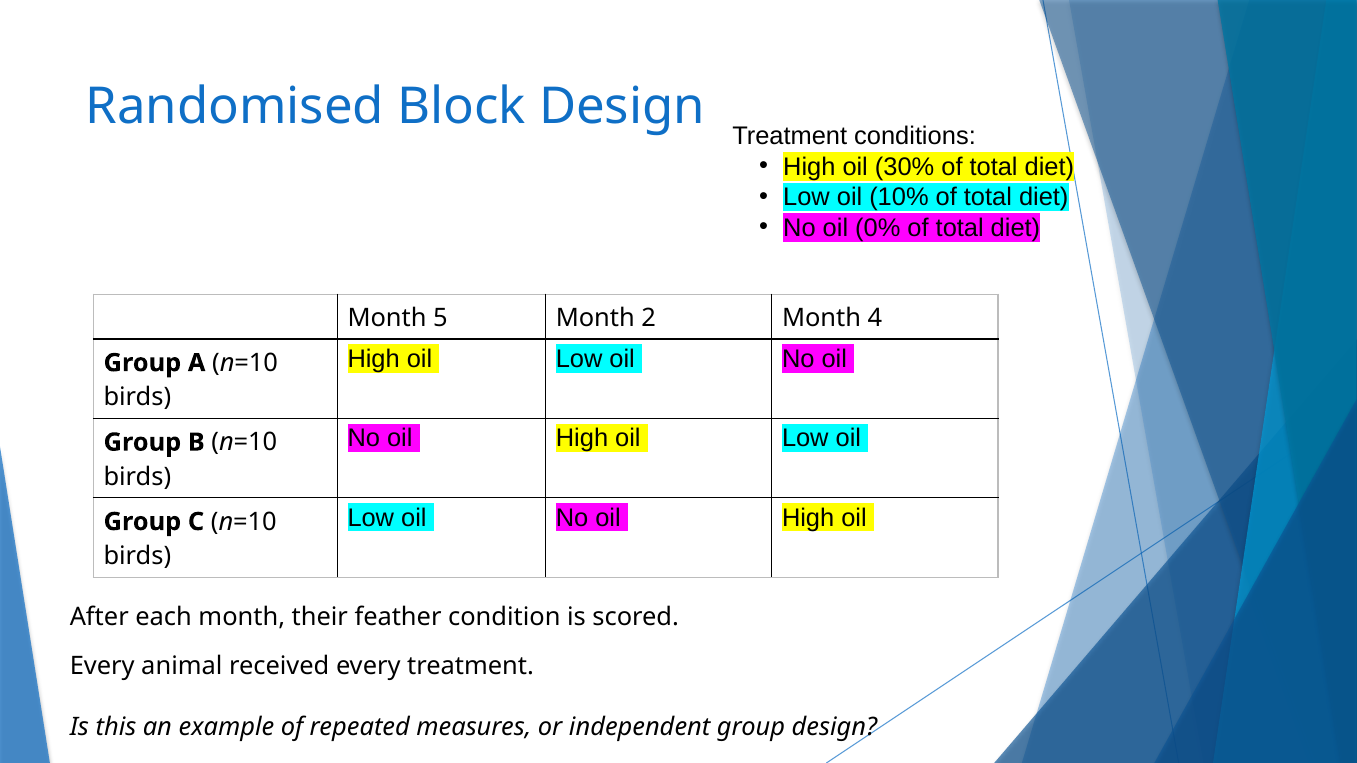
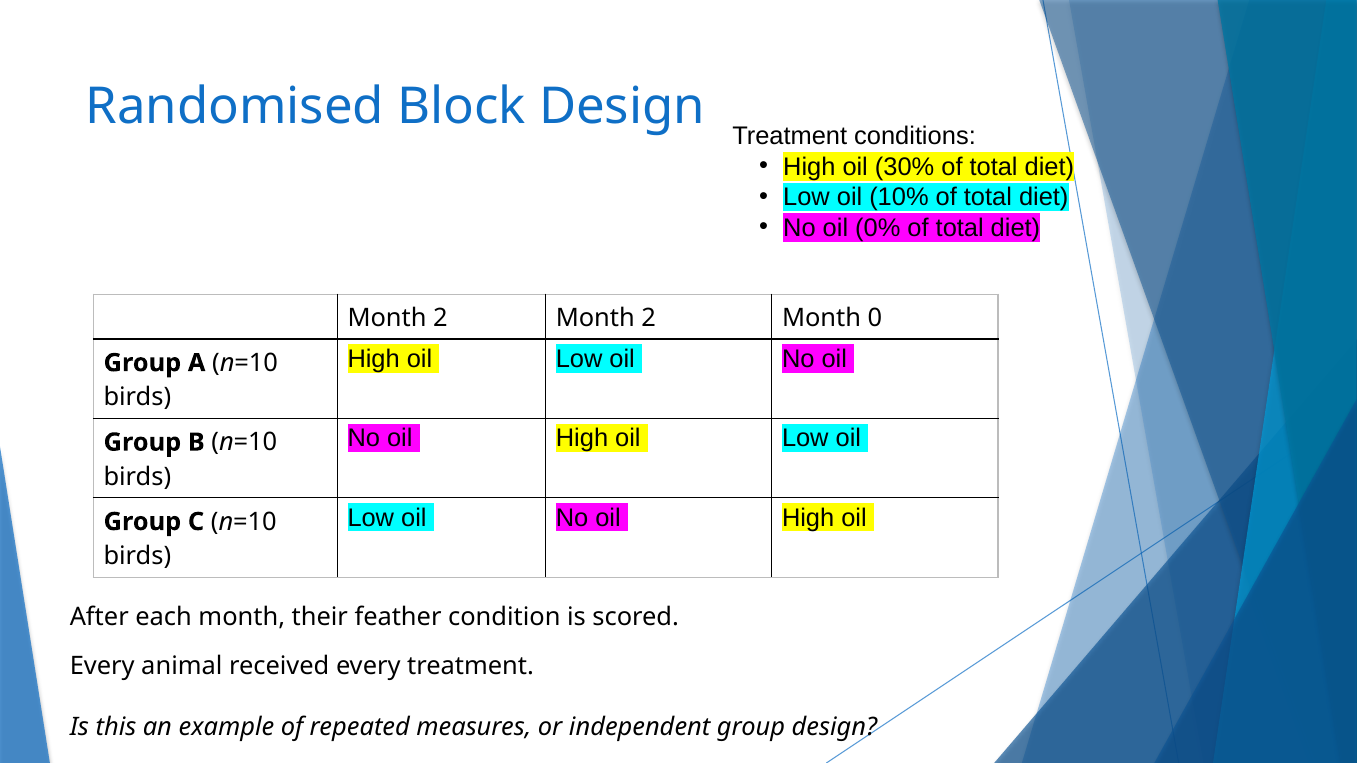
5: 5 -> 2 (440, 318)
4: 4 -> 0 (875, 318)
